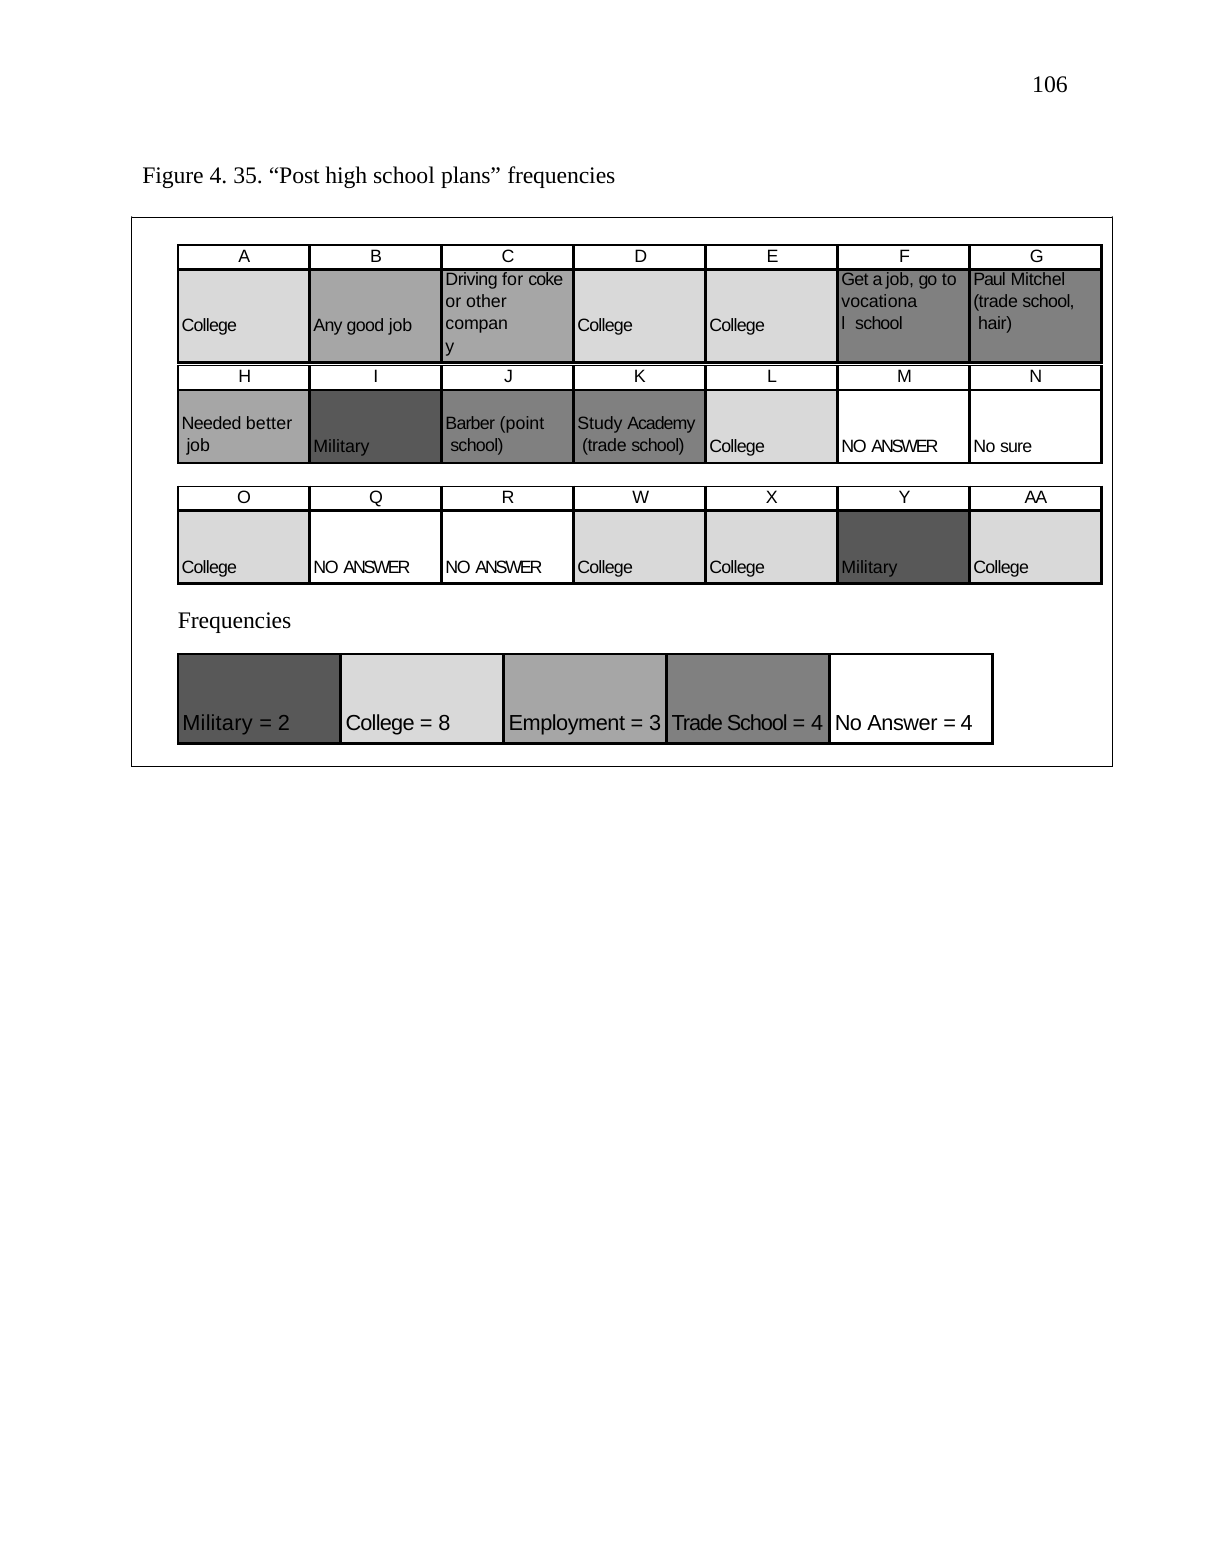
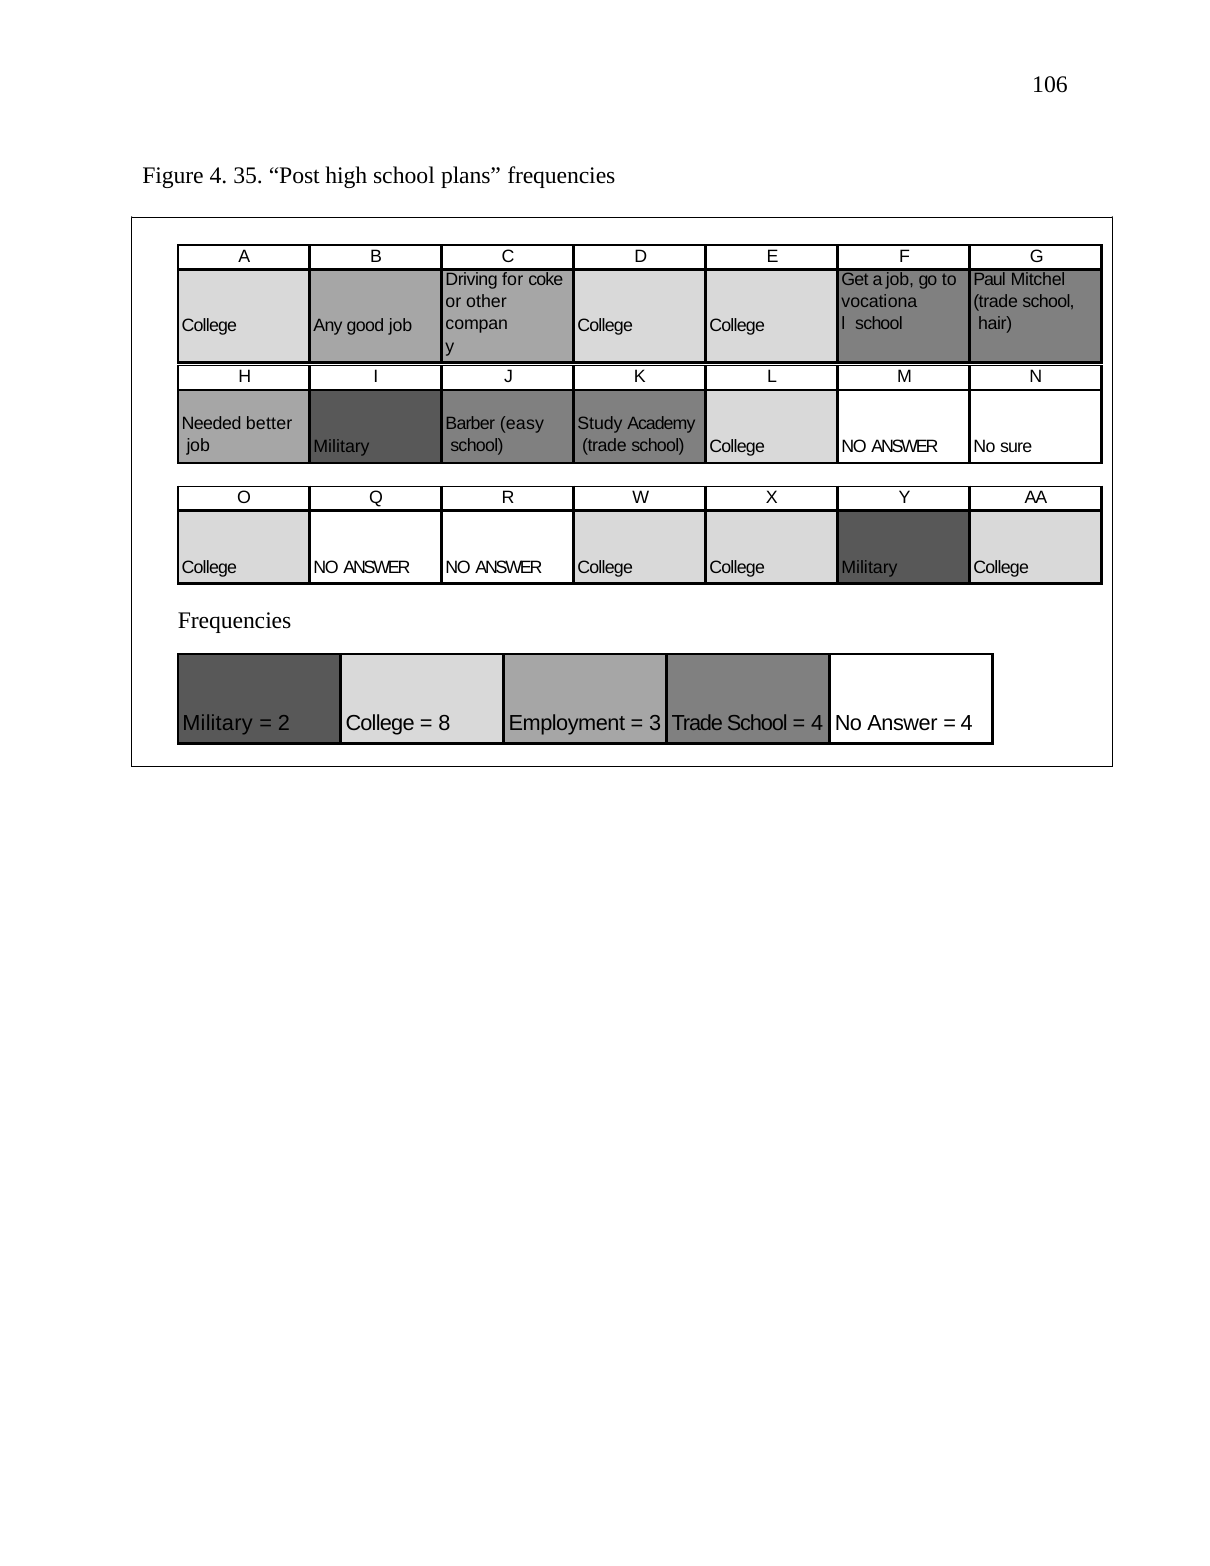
point: point -> easy (522, 424)
